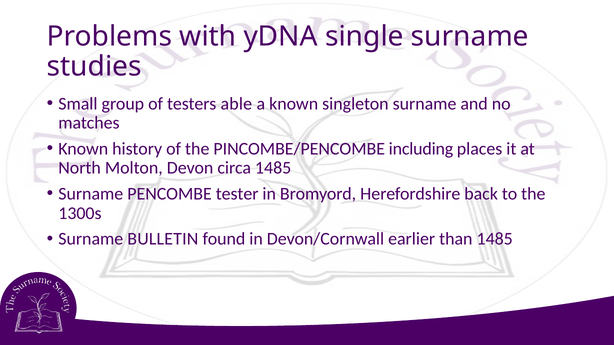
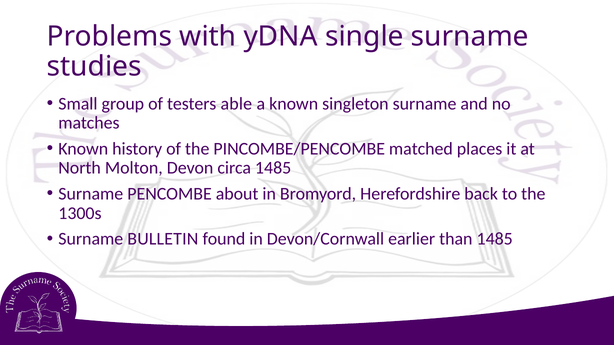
including: including -> matched (421, 149)
tester: tester -> about (237, 194)
